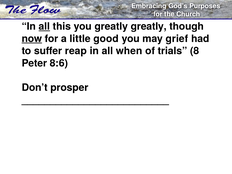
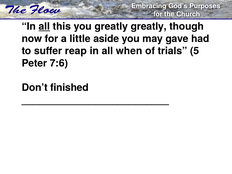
now underline: present -> none (32, 39)
good: good -> aside (106, 39)
grief: grief -> gave (177, 39)
8: 8 -> 5 (195, 51)
8:6: 8:6 -> 7:6 (59, 63)
prosper: prosper -> finished (69, 88)
